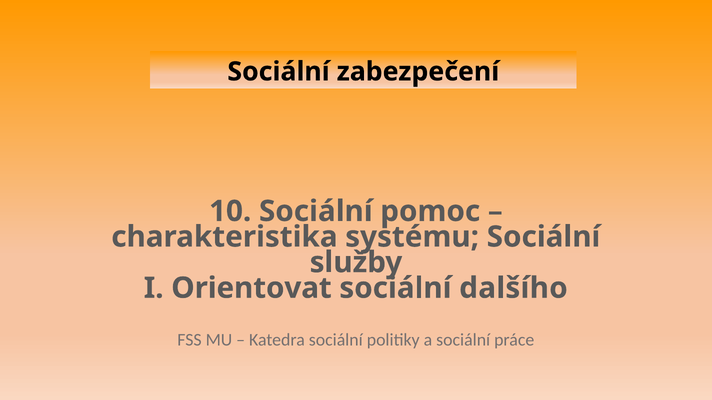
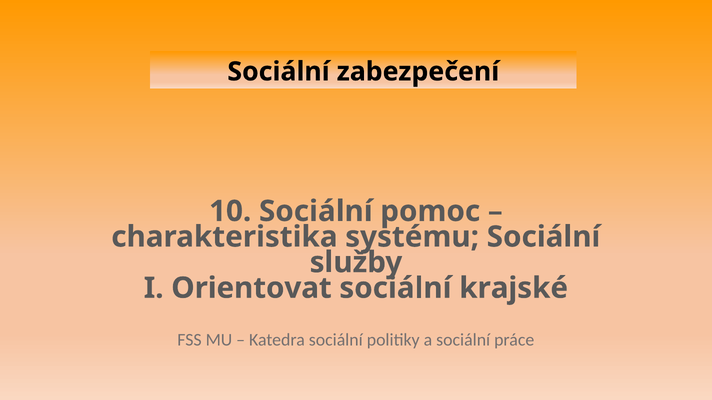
dalšího: dalšího -> krajské (514, 288)
